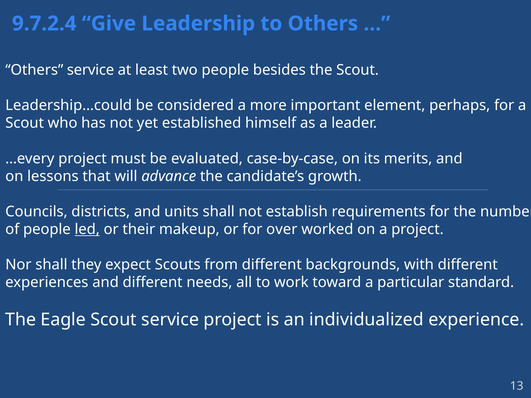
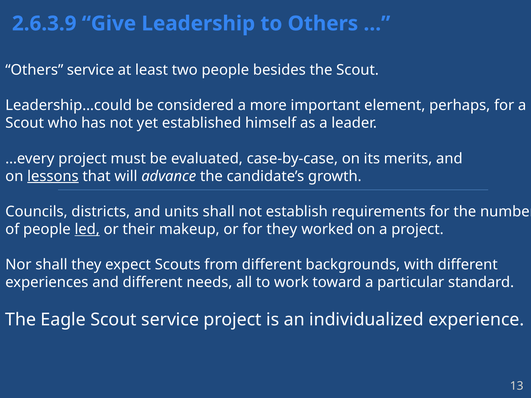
9.7.2.4: 9.7.2.4 -> 2.6.3.9 (44, 24)
lessons underline: none -> present (53, 176)
for over: over -> they (282, 229)
